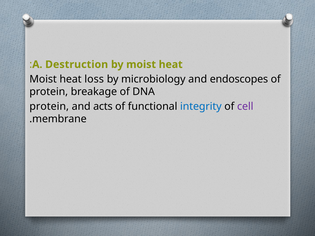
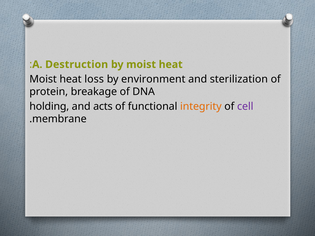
microbiology: microbiology -> environment (153, 79)
endoscopes: endoscopes -> sterilization (239, 79)
protein: protein -> holding (49, 107)
integrity colour: blue -> orange (201, 107)
